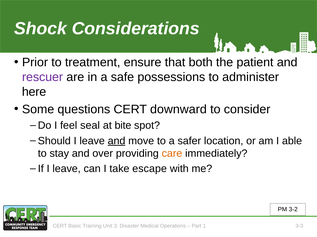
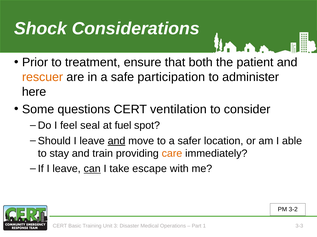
rescuer colour: purple -> orange (43, 77)
possessions: possessions -> participation (171, 77)
downward: downward -> ventilation (178, 110)
bite: bite -> fuel (123, 126)
over: over -> train (103, 154)
can underline: none -> present (92, 169)
